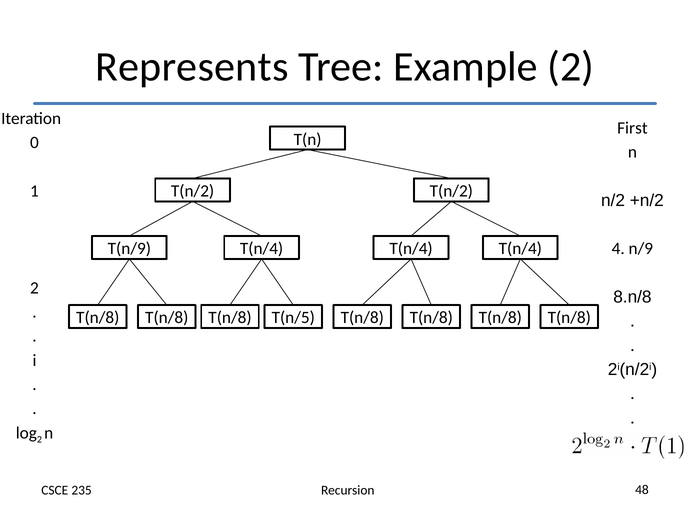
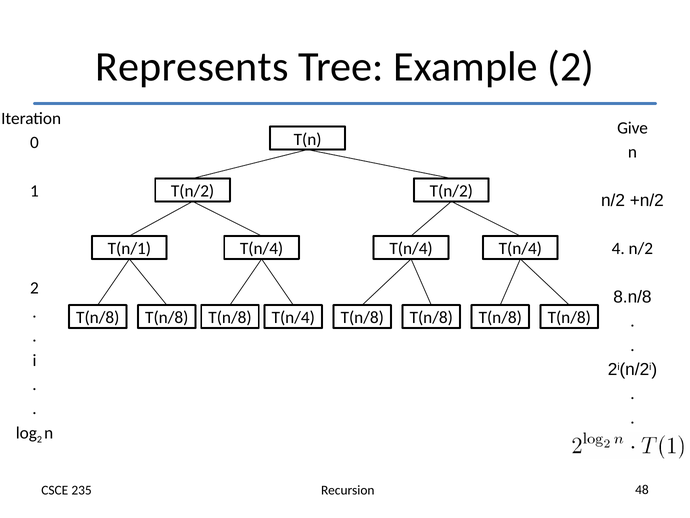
First: First -> Give (633, 128)
T(n/9: T(n/9 -> T(n/1 (129, 248)
4 n/9: n/9 -> n/2 (641, 248)
T(n/8 T(n/5: T(n/5 -> T(n/4 (293, 317)
